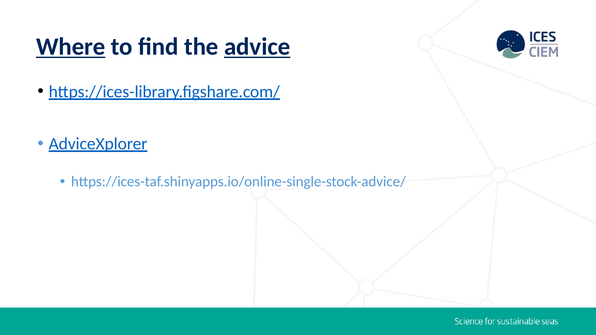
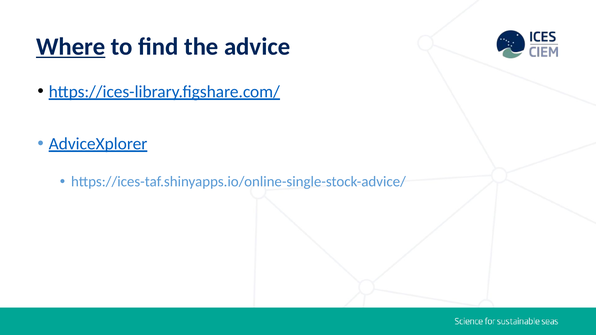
advice underline: present -> none (257, 47)
